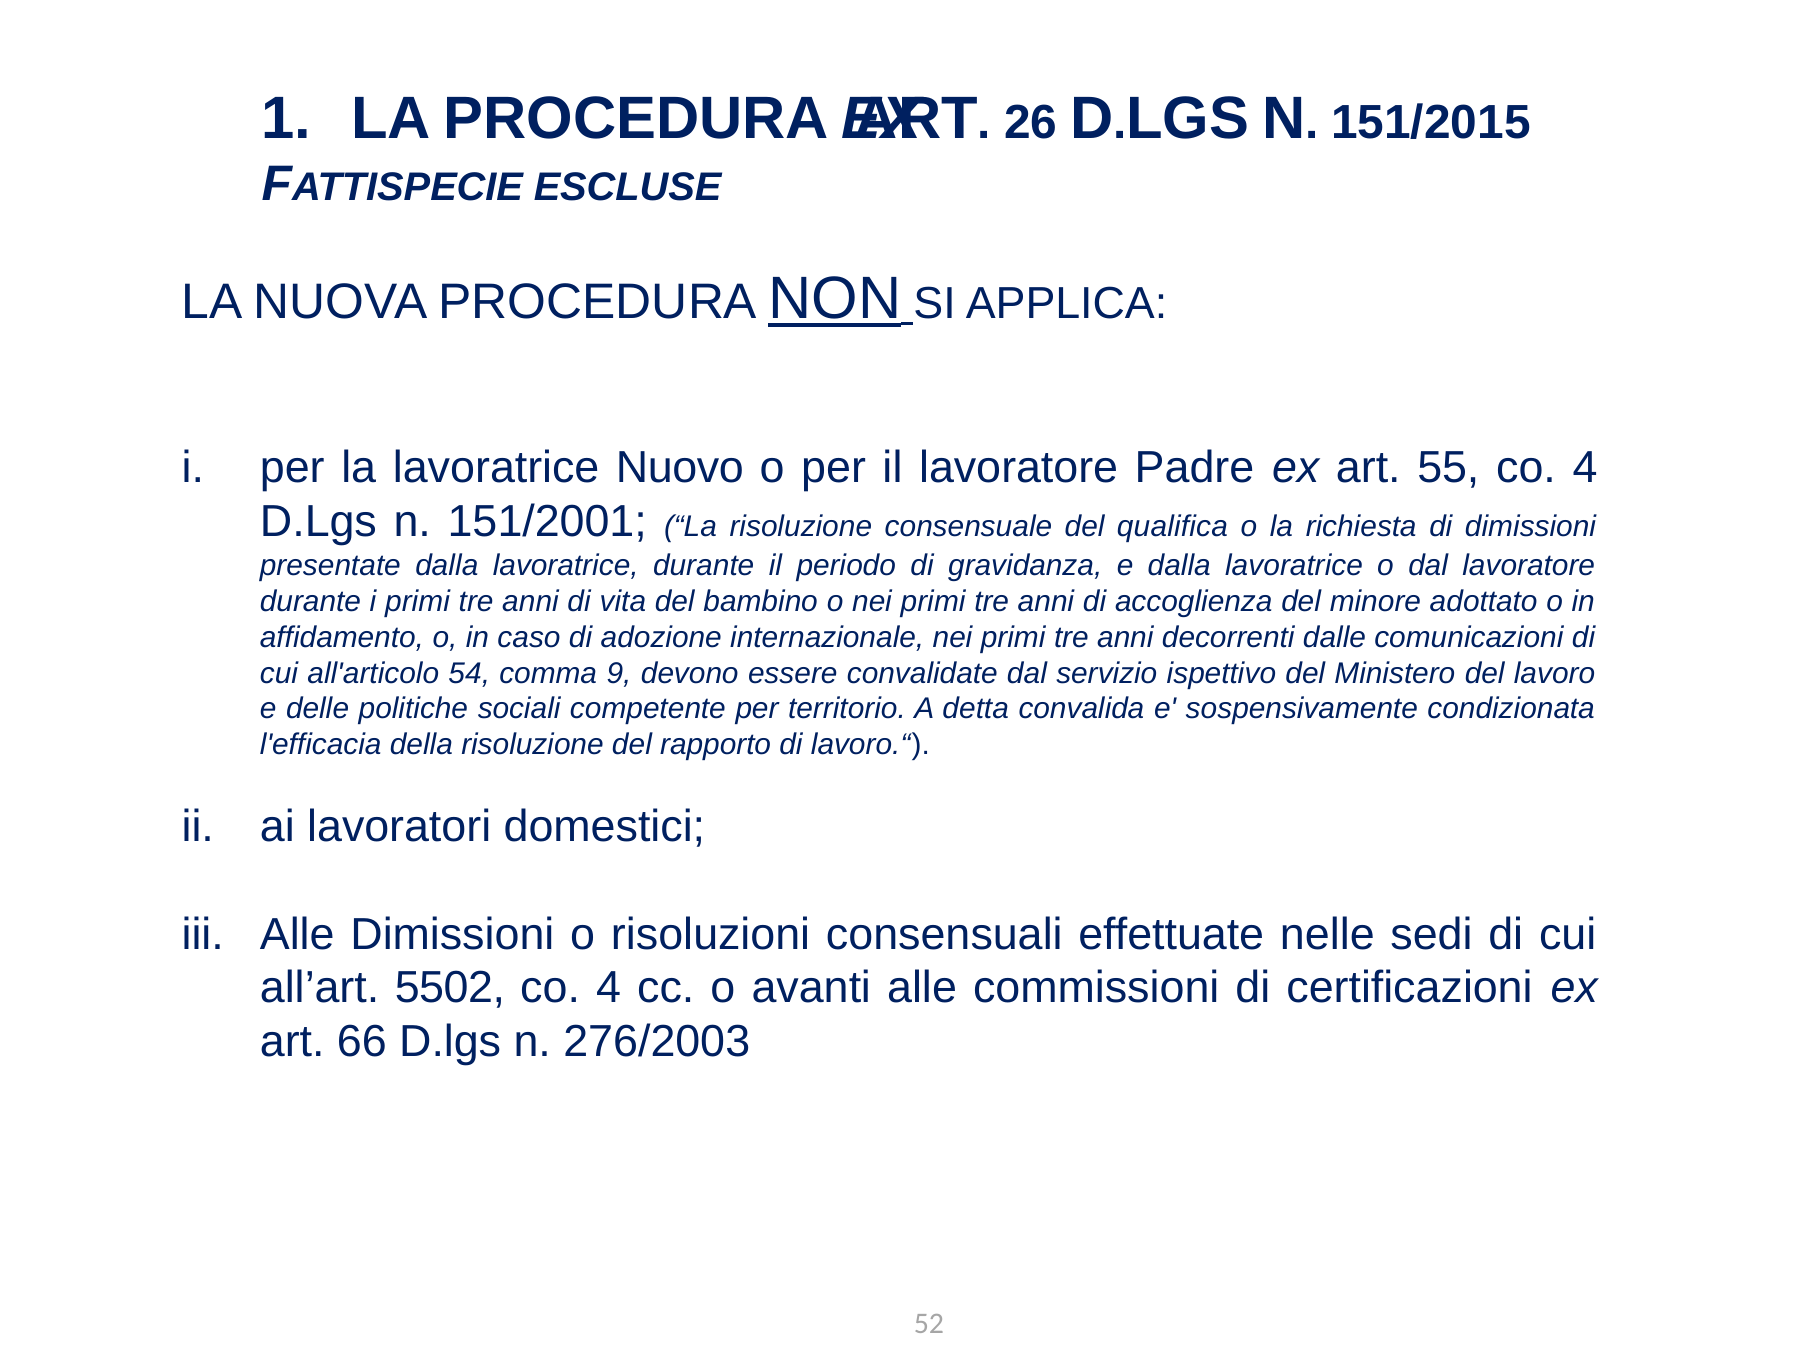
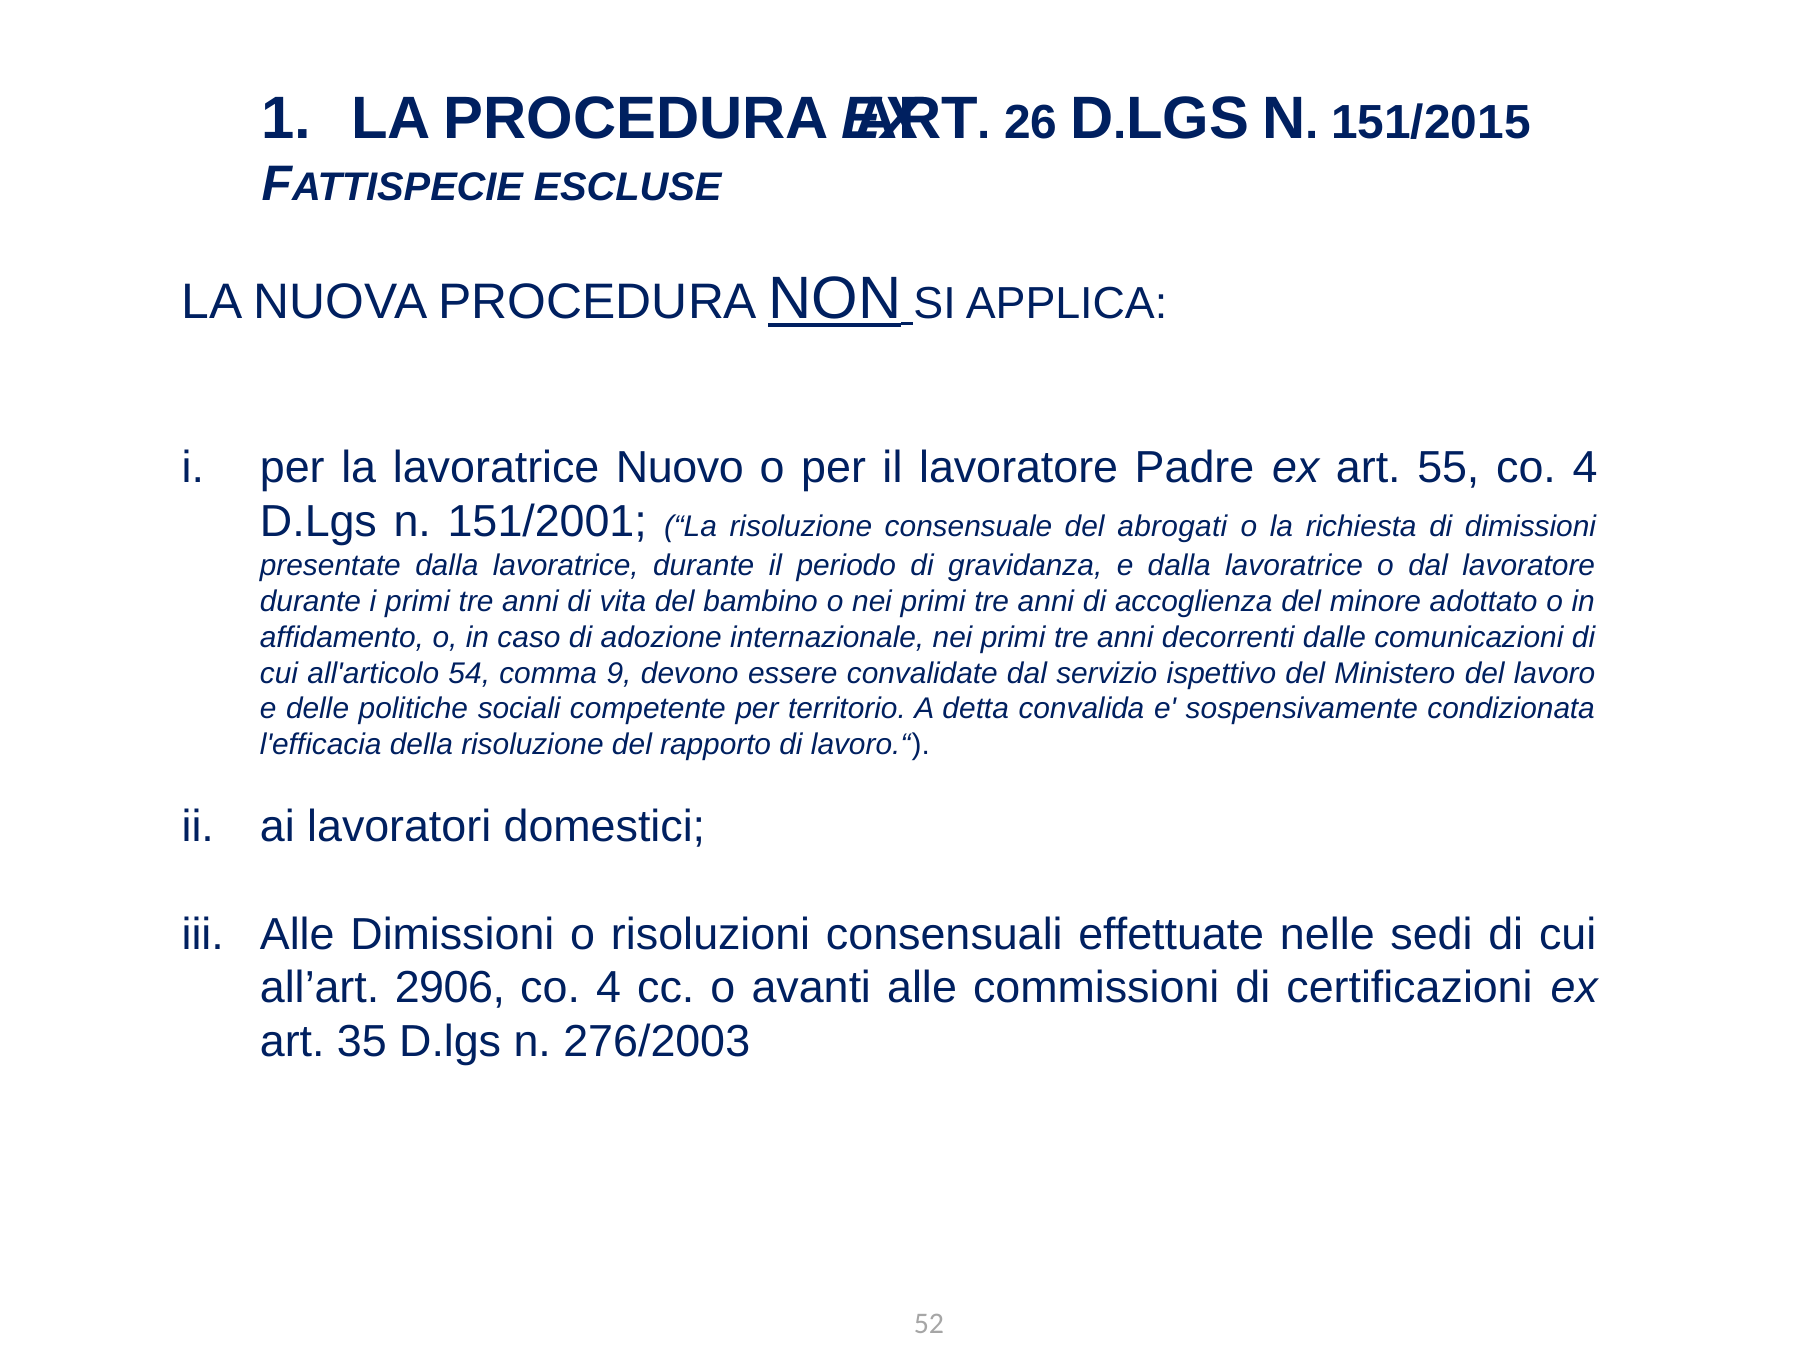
qualifica: qualifica -> abrogati (1172, 527)
5502: 5502 -> 2906 (450, 988)
66: 66 -> 35 (362, 1042)
